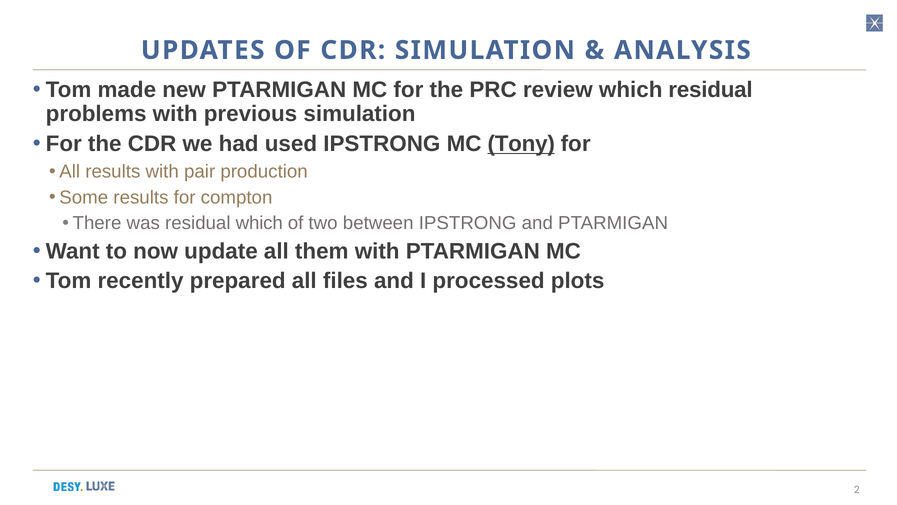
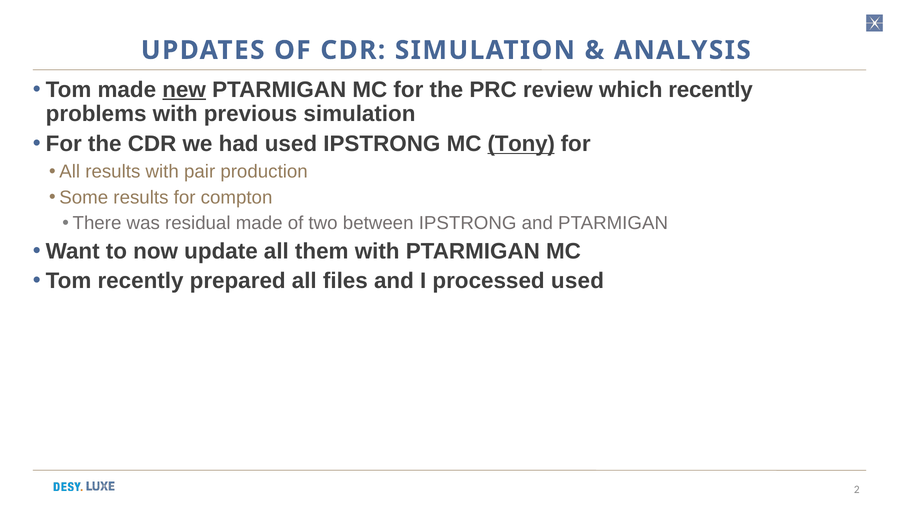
new underline: none -> present (184, 90)
which residual: residual -> recently (711, 90)
residual which: which -> made (259, 223)
processed plots: plots -> used (577, 281)
